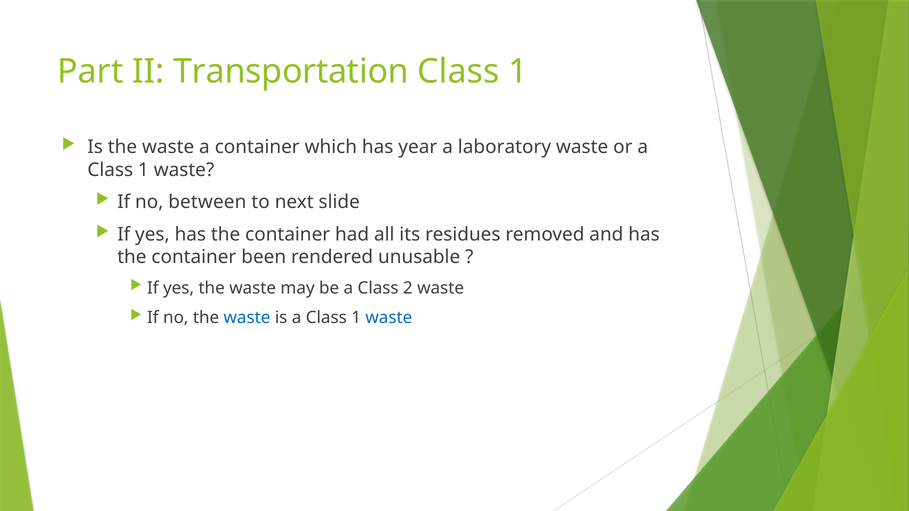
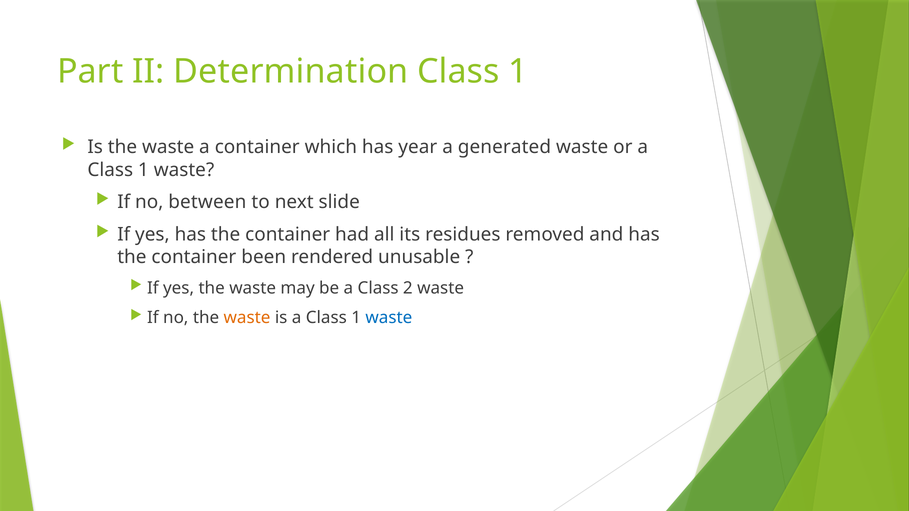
Transportation: Transportation -> Determination (291, 72)
laboratory: laboratory -> generated (504, 147)
waste colour: blue -> orange (247, 318)
